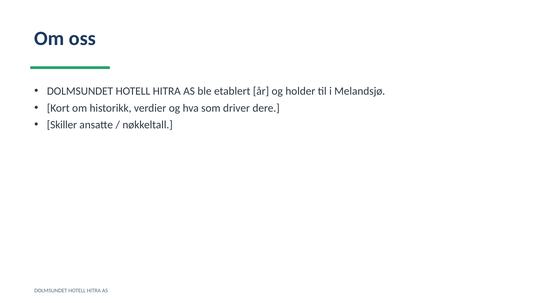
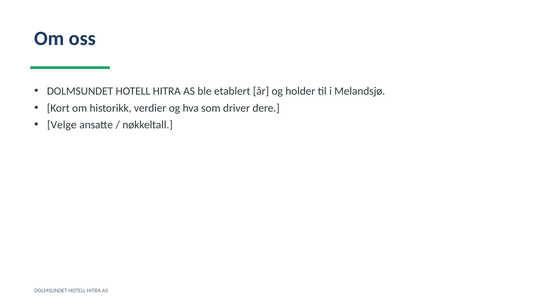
Skiller: Skiller -> Velge (62, 125)
